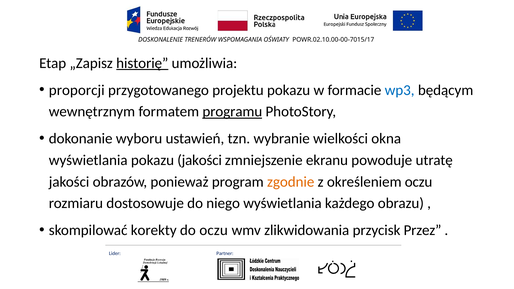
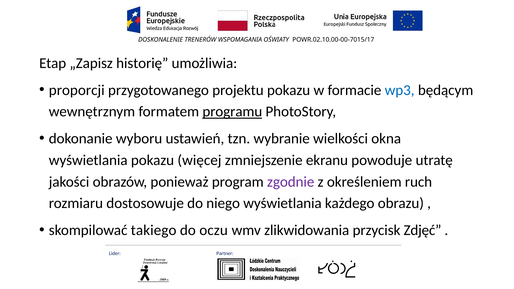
historię underline: present -> none (142, 63)
pokazu jakości: jakości -> więcej (199, 160)
zgodnie colour: orange -> purple (291, 182)
określeniem oczu: oczu -> ruch (419, 182)
korekty: korekty -> takiego (154, 230)
Przez: Przez -> Zdjęć (423, 230)
